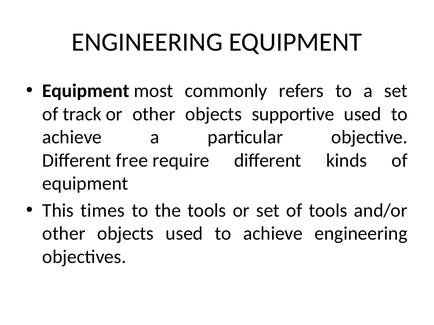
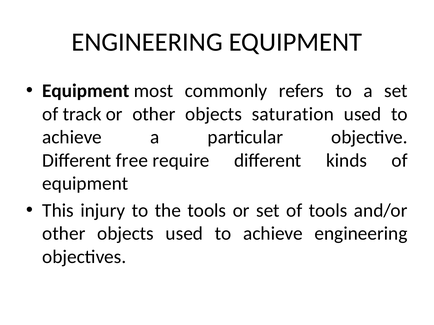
supportive: supportive -> saturation (293, 114)
times: times -> injury (103, 211)
